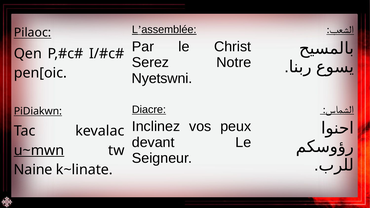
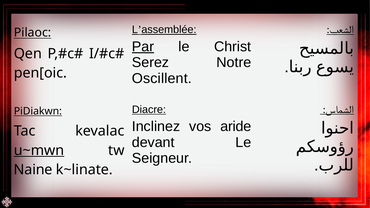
Par underline: none -> present (143, 47)
Nyetswni: Nyetswni -> Oscillent (162, 78)
peux: peux -> aride (236, 127)
